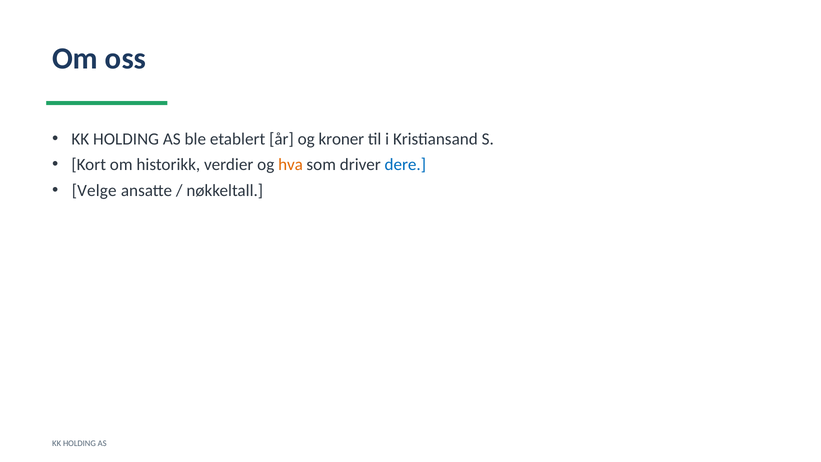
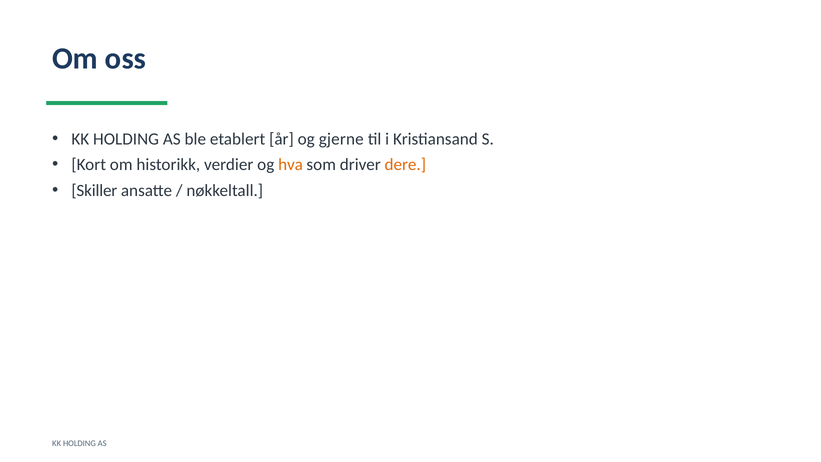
kroner: kroner -> gjerne (341, 139)
dere colour: blue -> orange (405, 165)
Velge: Velge -> Skiller (94, 190)
